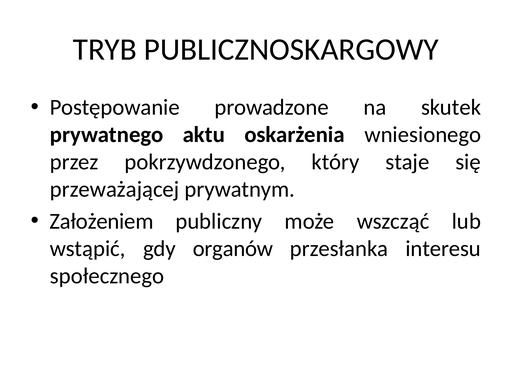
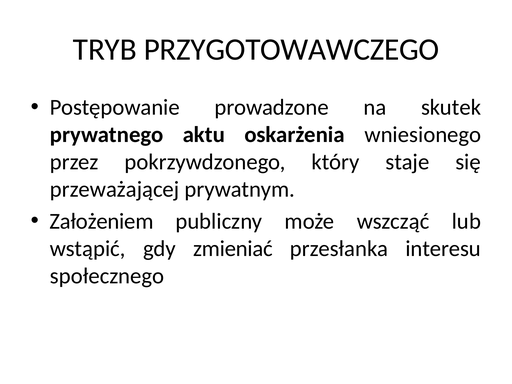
PUBLICZNOSKARGOWY: PUBLICZNOSKARGOWY -> PRZYGOTOWAWCZEGO (292, 50)
organów: organów -> zmieniać (233, 249)
